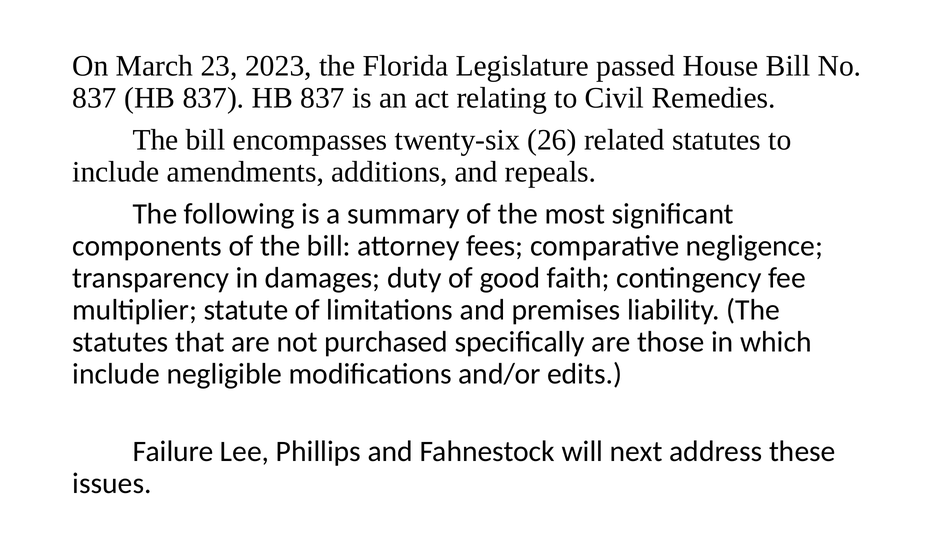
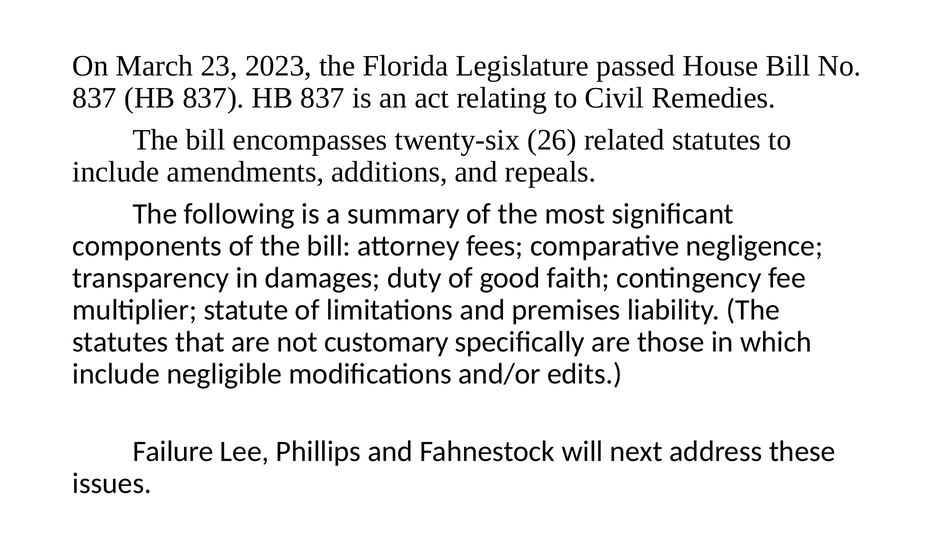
purchased: purchased -> customary (386, 342)
